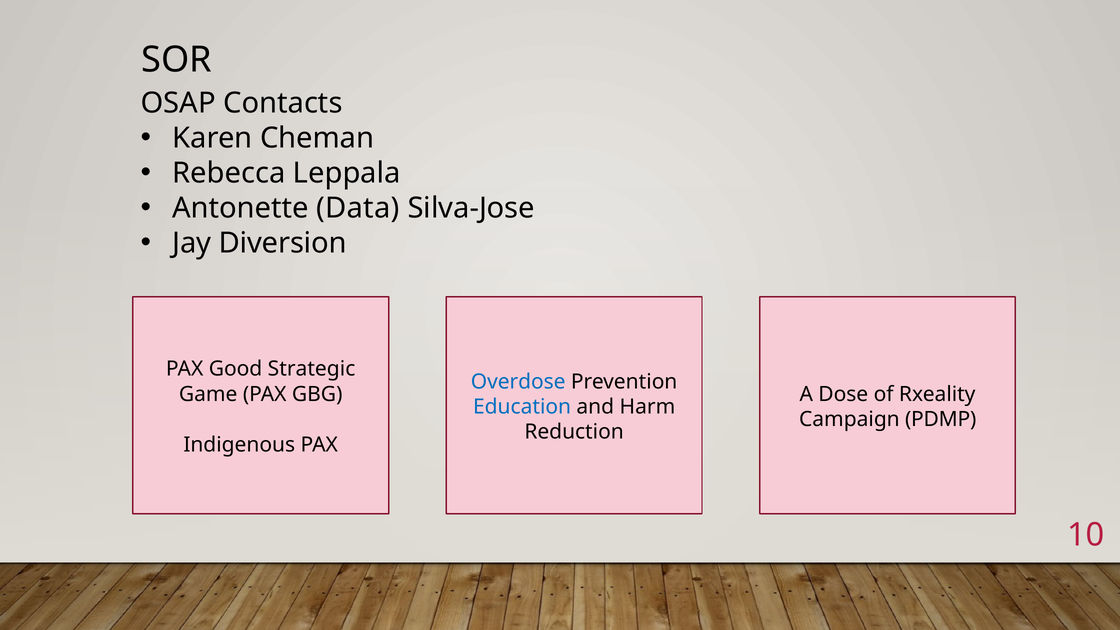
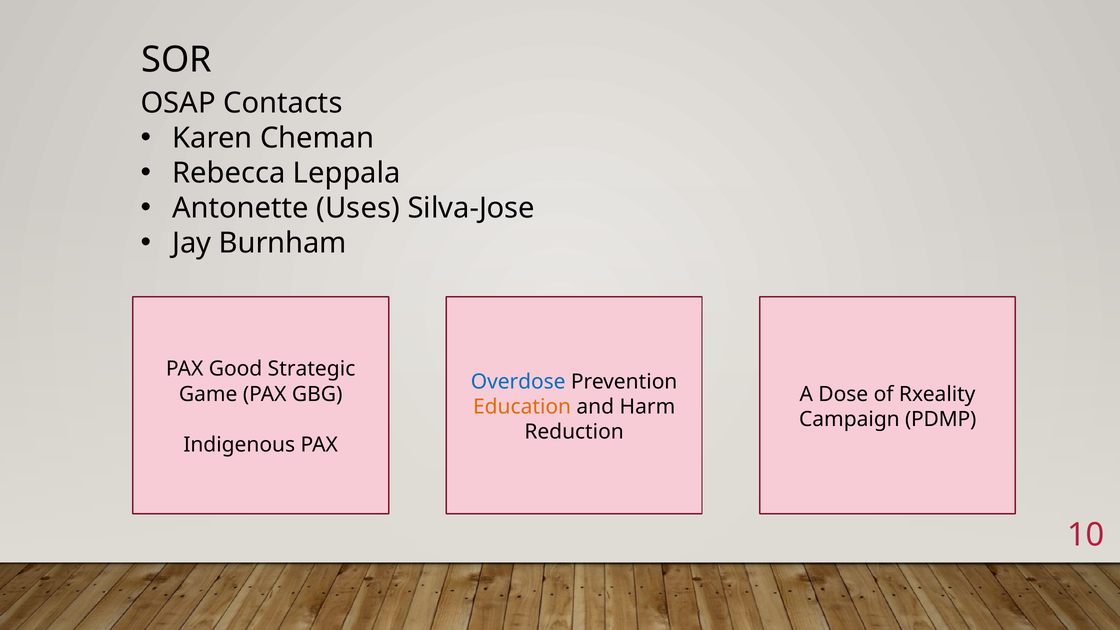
Data: Data -> Uses (358, 208)
Diversion: Diversion -> Burnham (283, 243)
Education colour: blue -> orange (522, 407)
